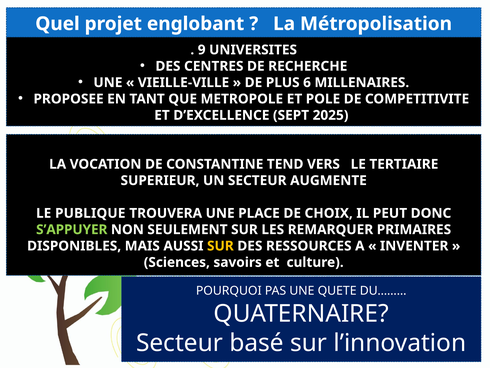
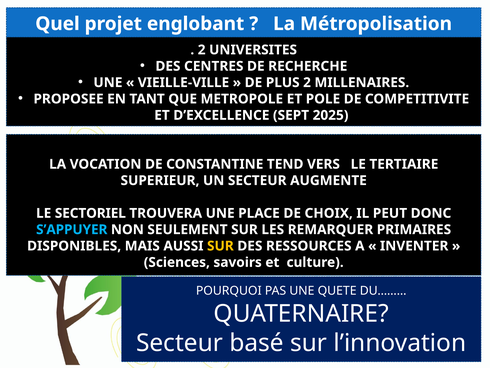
9: 9 -> 2 (202, 50)
PLUS 6: 6 -> 2 (307, 82)
PUBLIQUE: PUBLIQUE -> SECTORIEL (90, 213)
S’APPUYER colour: light green -> light blue (72, 229)
